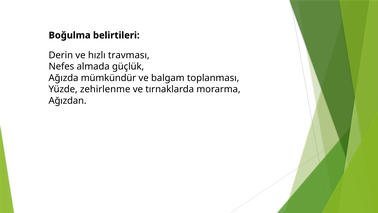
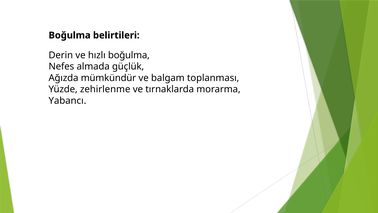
hızlı travması: travması -> boğulma (129, 55)
Ağızdan: Ağızdan -> Yabancı (67, 100)
